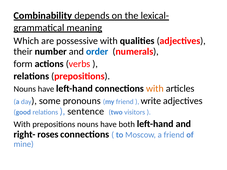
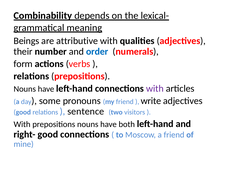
Which: Which -> Beings (26, 41)
possessive: possessive -> attributive (77, 41)
with colour: orange -> purple (155, 89)
right- roses: roses -> good (48, 135)
